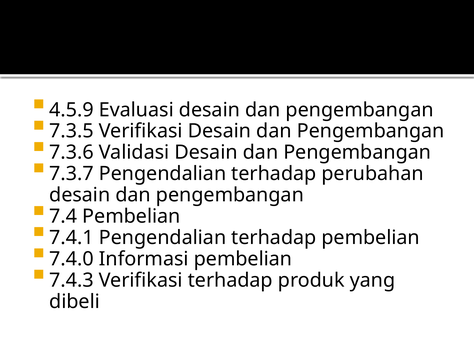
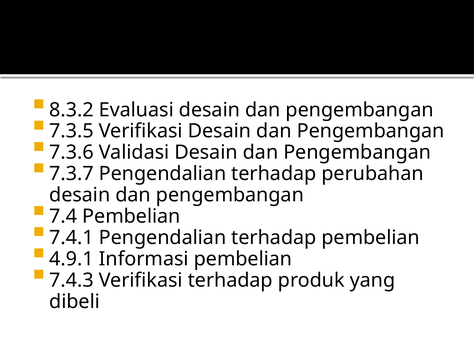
4.5.9: 4.5.9 -> 8.3.2 (72, 110)
7.4.0: 7.4.0 -> 4.9.1 (72, 259)
